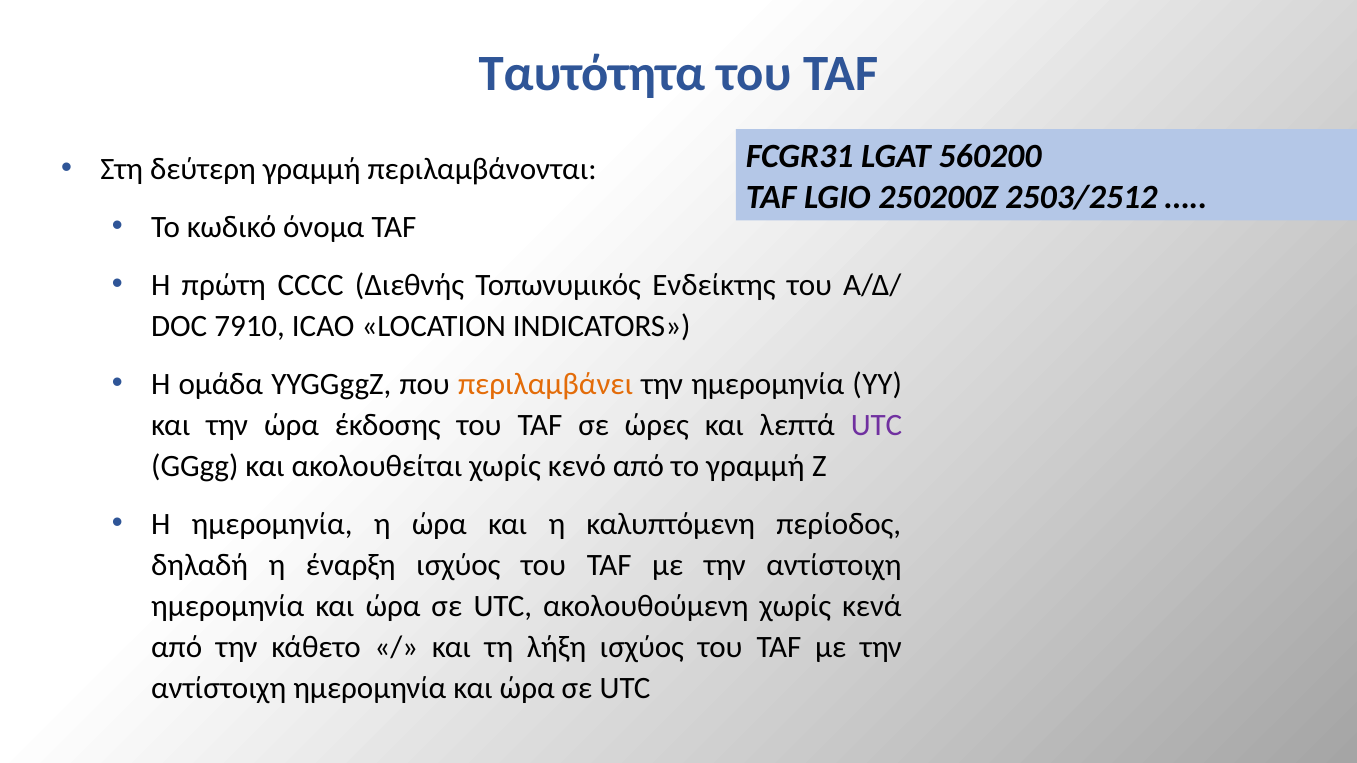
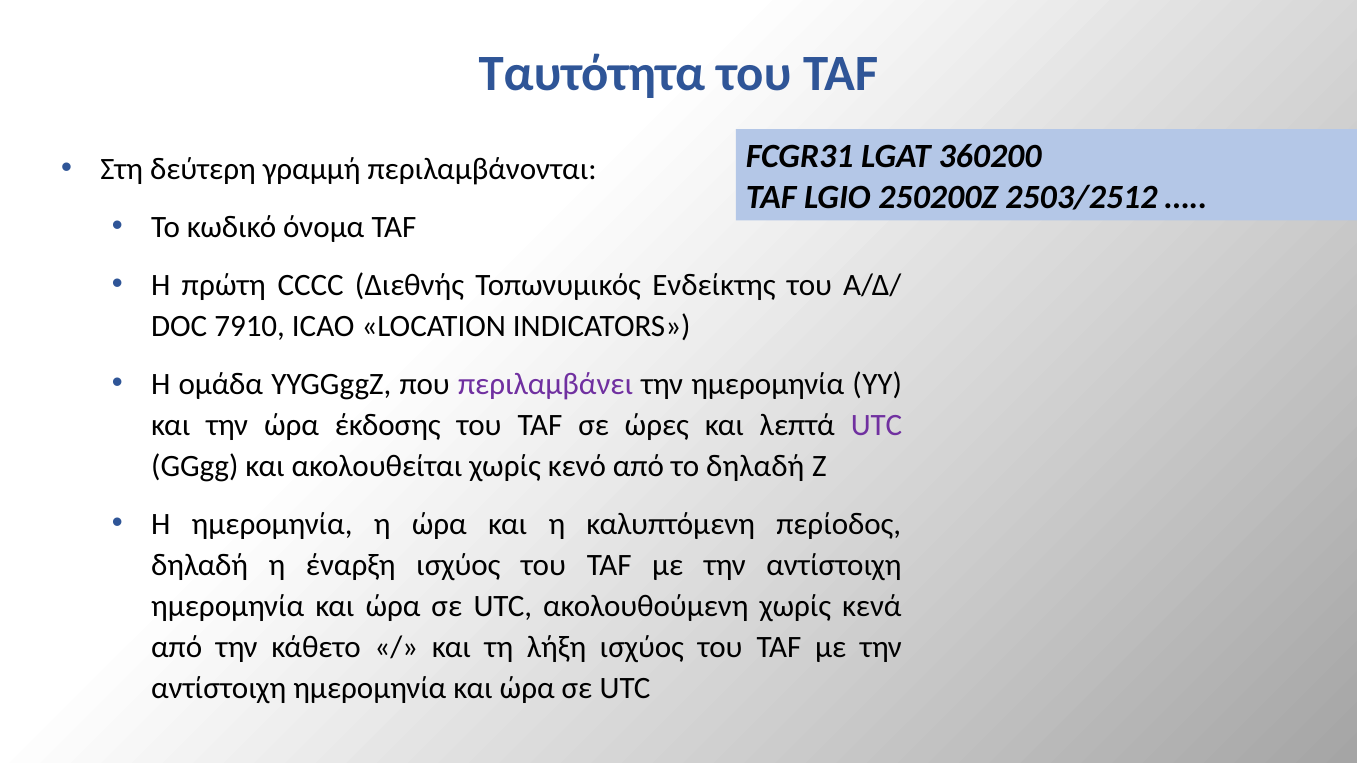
560200: 560200 -> 360200 (990, 157)
περιλαμβάνει colour: orange -> purple (546, 384)
το γραμμή: γραμμή -> δηλαδή (755, 466)
